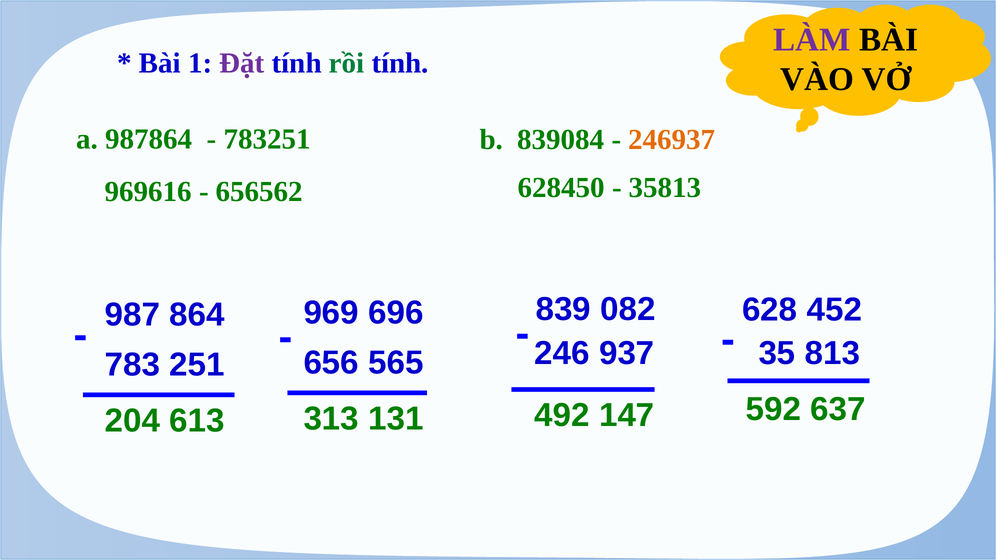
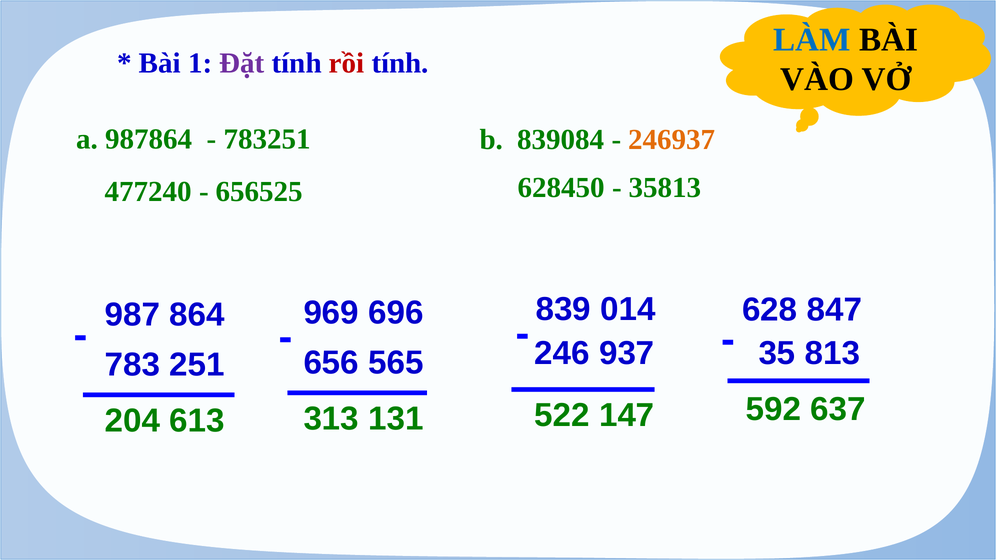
LÀM colour: purple -> blue (812, 40)
rồi colour: green -> red (347, 63)
969616: 969616 -> 477240 (148, 192)
656562: 656562 -> 656525 (259, 192)
452: 452 -> 847 (834, 310)
082: 082 -> 014 (628, 309)
492: 492 -> 522 (562, 416)
